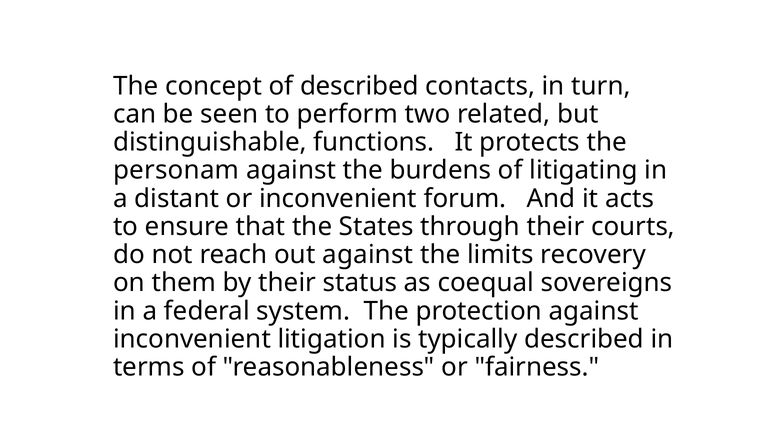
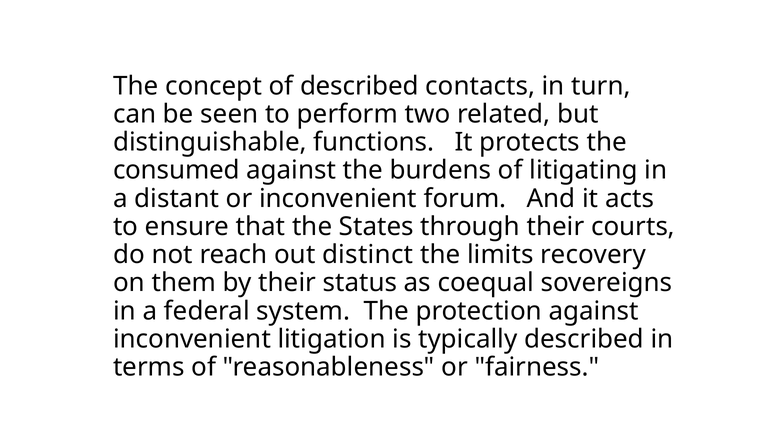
personam: personam -> consumed (176, 170)
out against: against -> distinct (368, 255)
